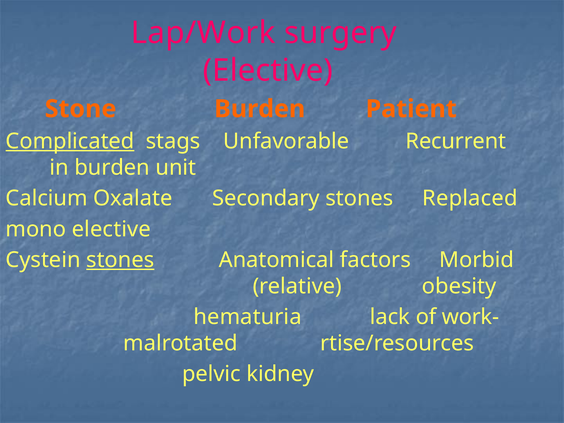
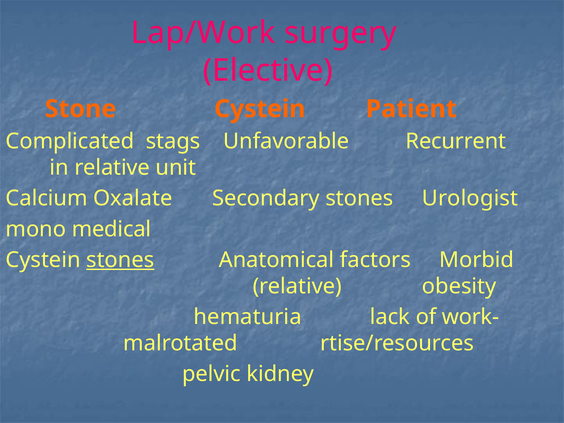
Stone Burden: Burden -> Cystein (260, 109)
Complicated underline: present -> none (70, 141)
in burden: burden -> relative (112, 168)
Replaced: Replaced -> Urologist (470, 198)
mono elective: elective -> medical (112, 229)
